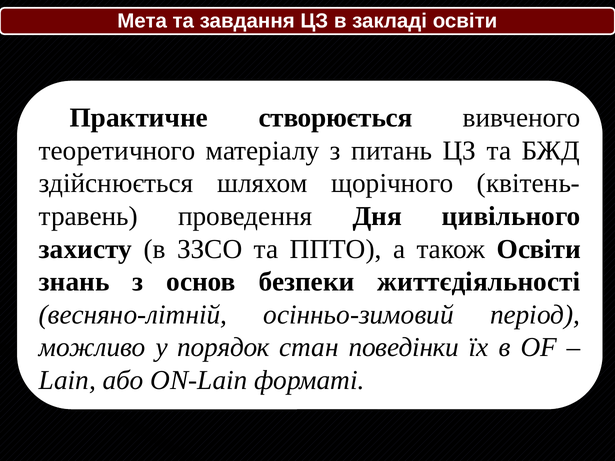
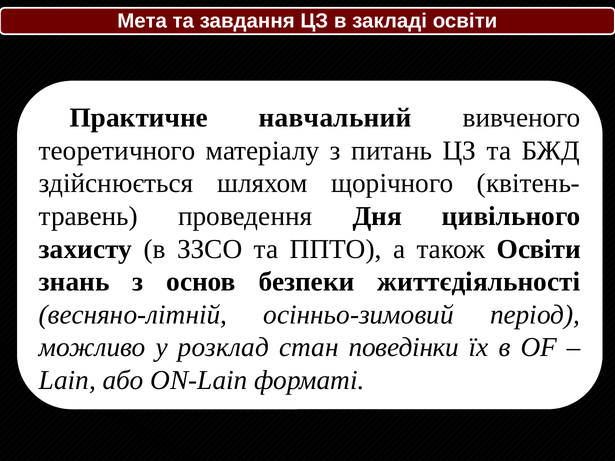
створюється: створюється -> навчальний (335, 118)
порядок: порядок -> розклад (223, 348)
